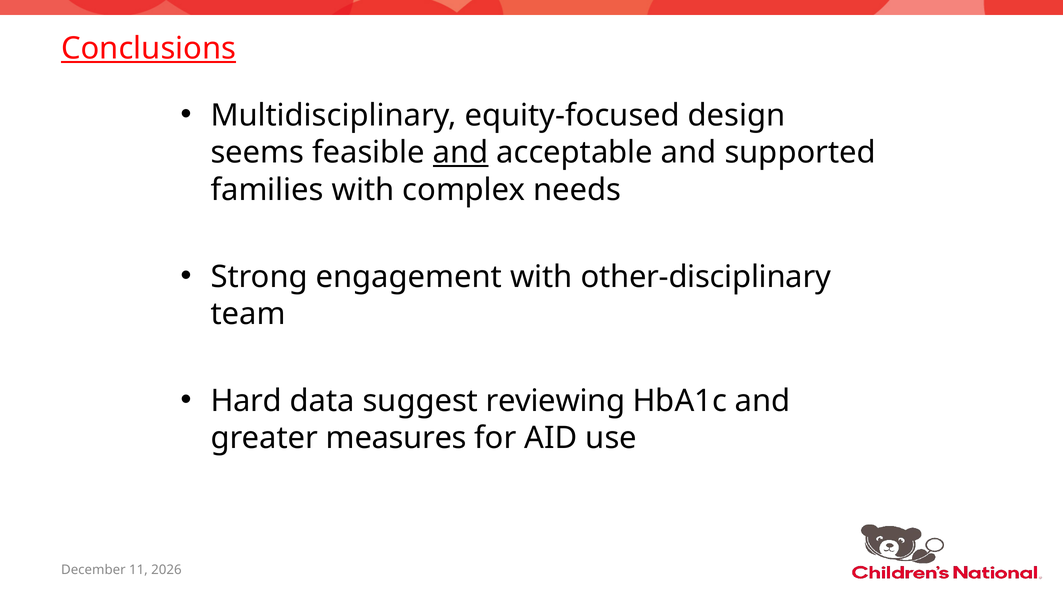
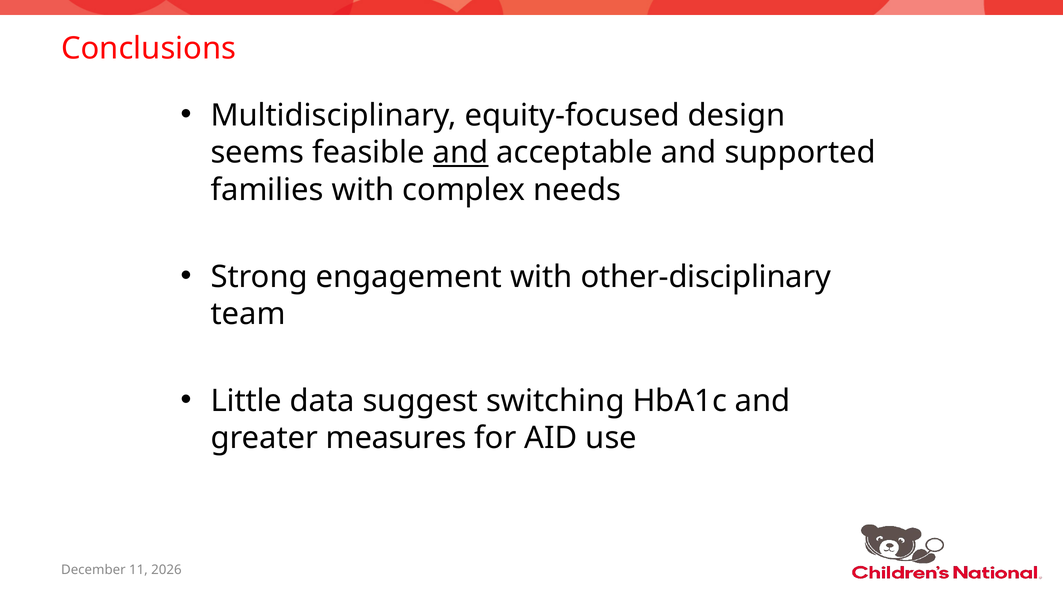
Conclusions underline: present -> none (149, 49)
Hard: Hard -> Little (246, 401)
reviewing: reviewing -> switching (555, 401)
